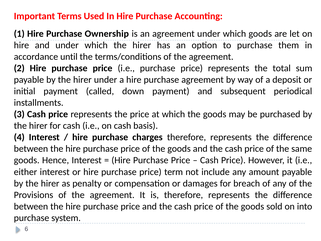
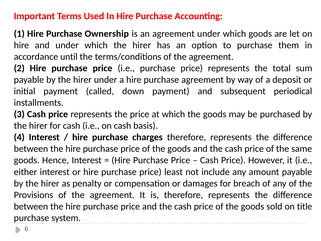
term: term -> least (174, 172)
into: into -> title (305, 206)
